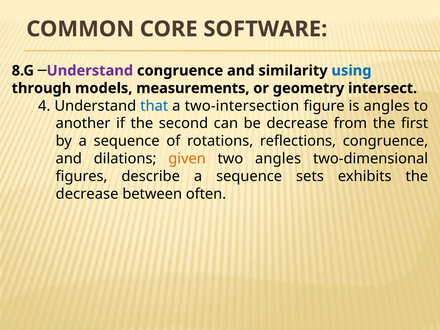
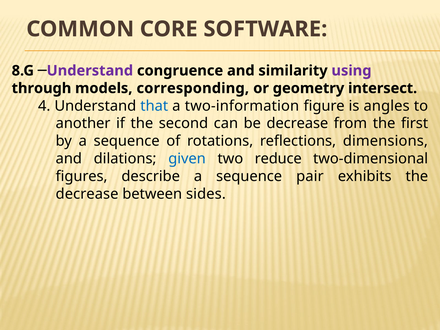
using colour: blue -> purple (351, 71)
measurements: measurements -> corresponding (193, 88)
two-intersection: two-intersection -> two-information (242, 106)
reflections congruence: congruence -> dimensions (385, 141)
given colour: orange -> blue (187, 159)
two angles: angles -> reduce (278, 159)
sets: sets -> pair (310, 176)
often: often -> sides (206, 194)
